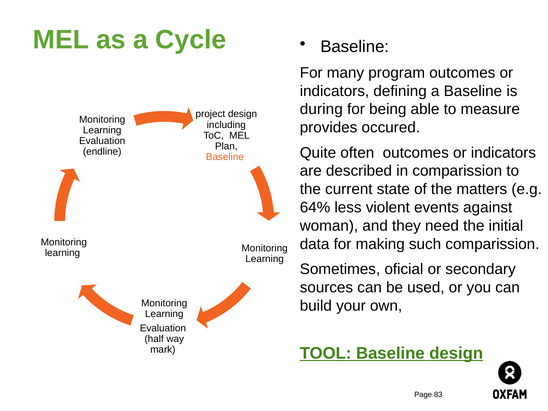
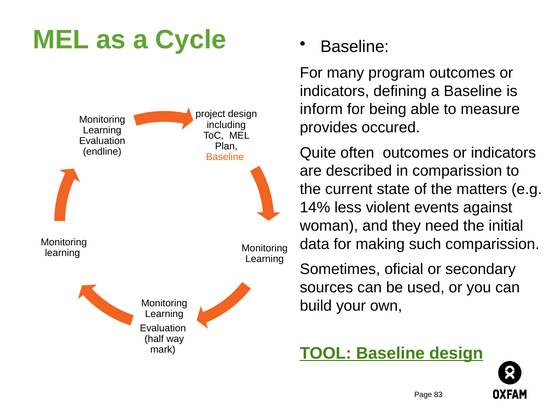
during: during -> inform (321, 109)
64%: 64% -> 14% (315, 207)
